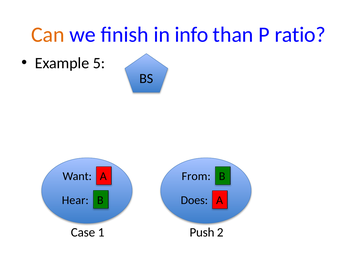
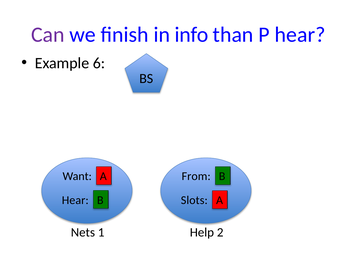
Can colour: orange -> purple (48, 35)
P ratio: ratio -> hear (300, 35)
5: 5 -> 6 (99, 63)
Does: Does -> Slots (194, 200)
Case: Case -> Nets (83, 232)
Push: Push -> Help (202, 232)
